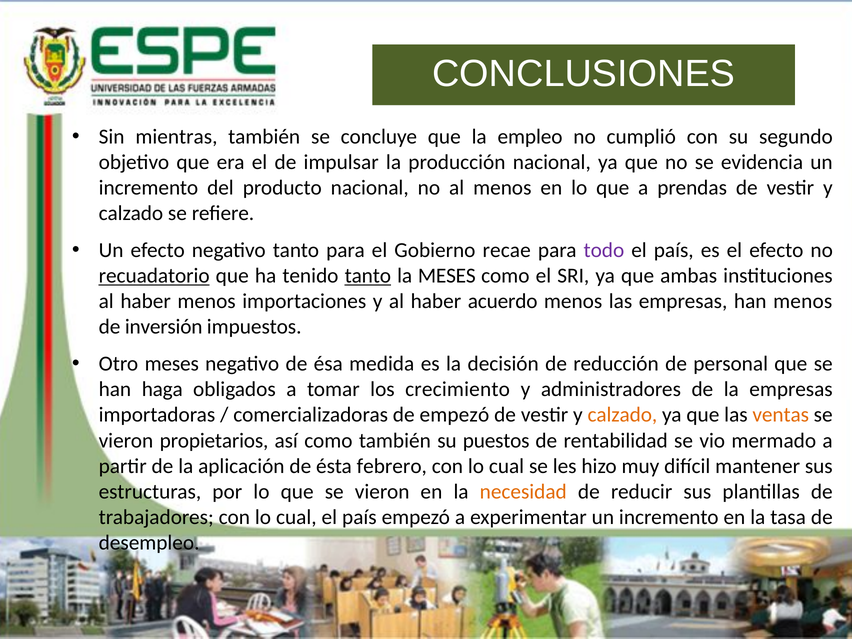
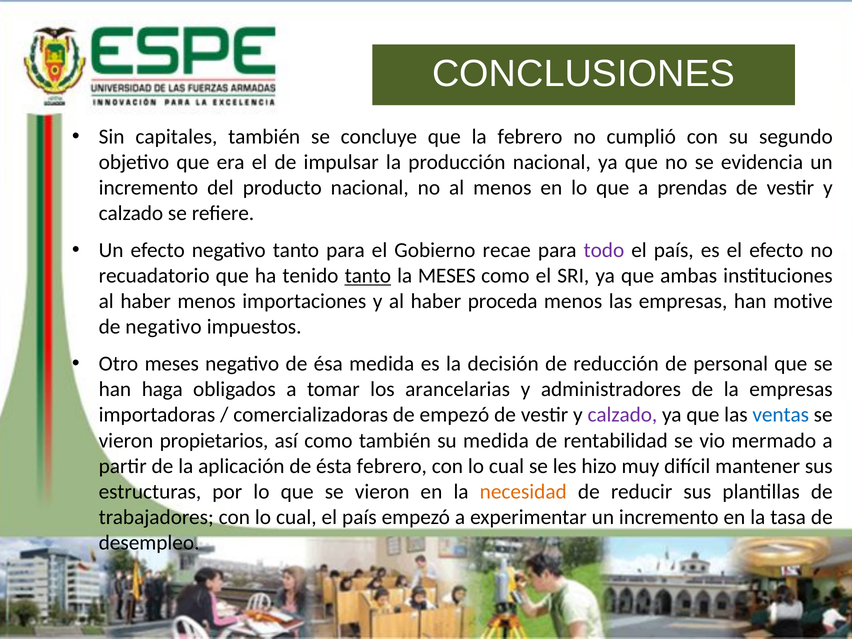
mientras: mientras -> capitales (176, 137)
la empleo: empleo -> febrero (530, 137)
recuadatorio underline: present -> none (154, 276)
acuerdo: acuerdo -> proceda (503, 301)
han menos: menos -> motive (803, 301)
de inversión: inversión -> negativo (163, 327)
crecimiento: crecimiento -> arancelarias (458, 389)
calzado colour: orange -> purple (622, 415)
ventas colour: orange -> blue (781, 415)
su puestos: puestos -> medida (496, 440)
